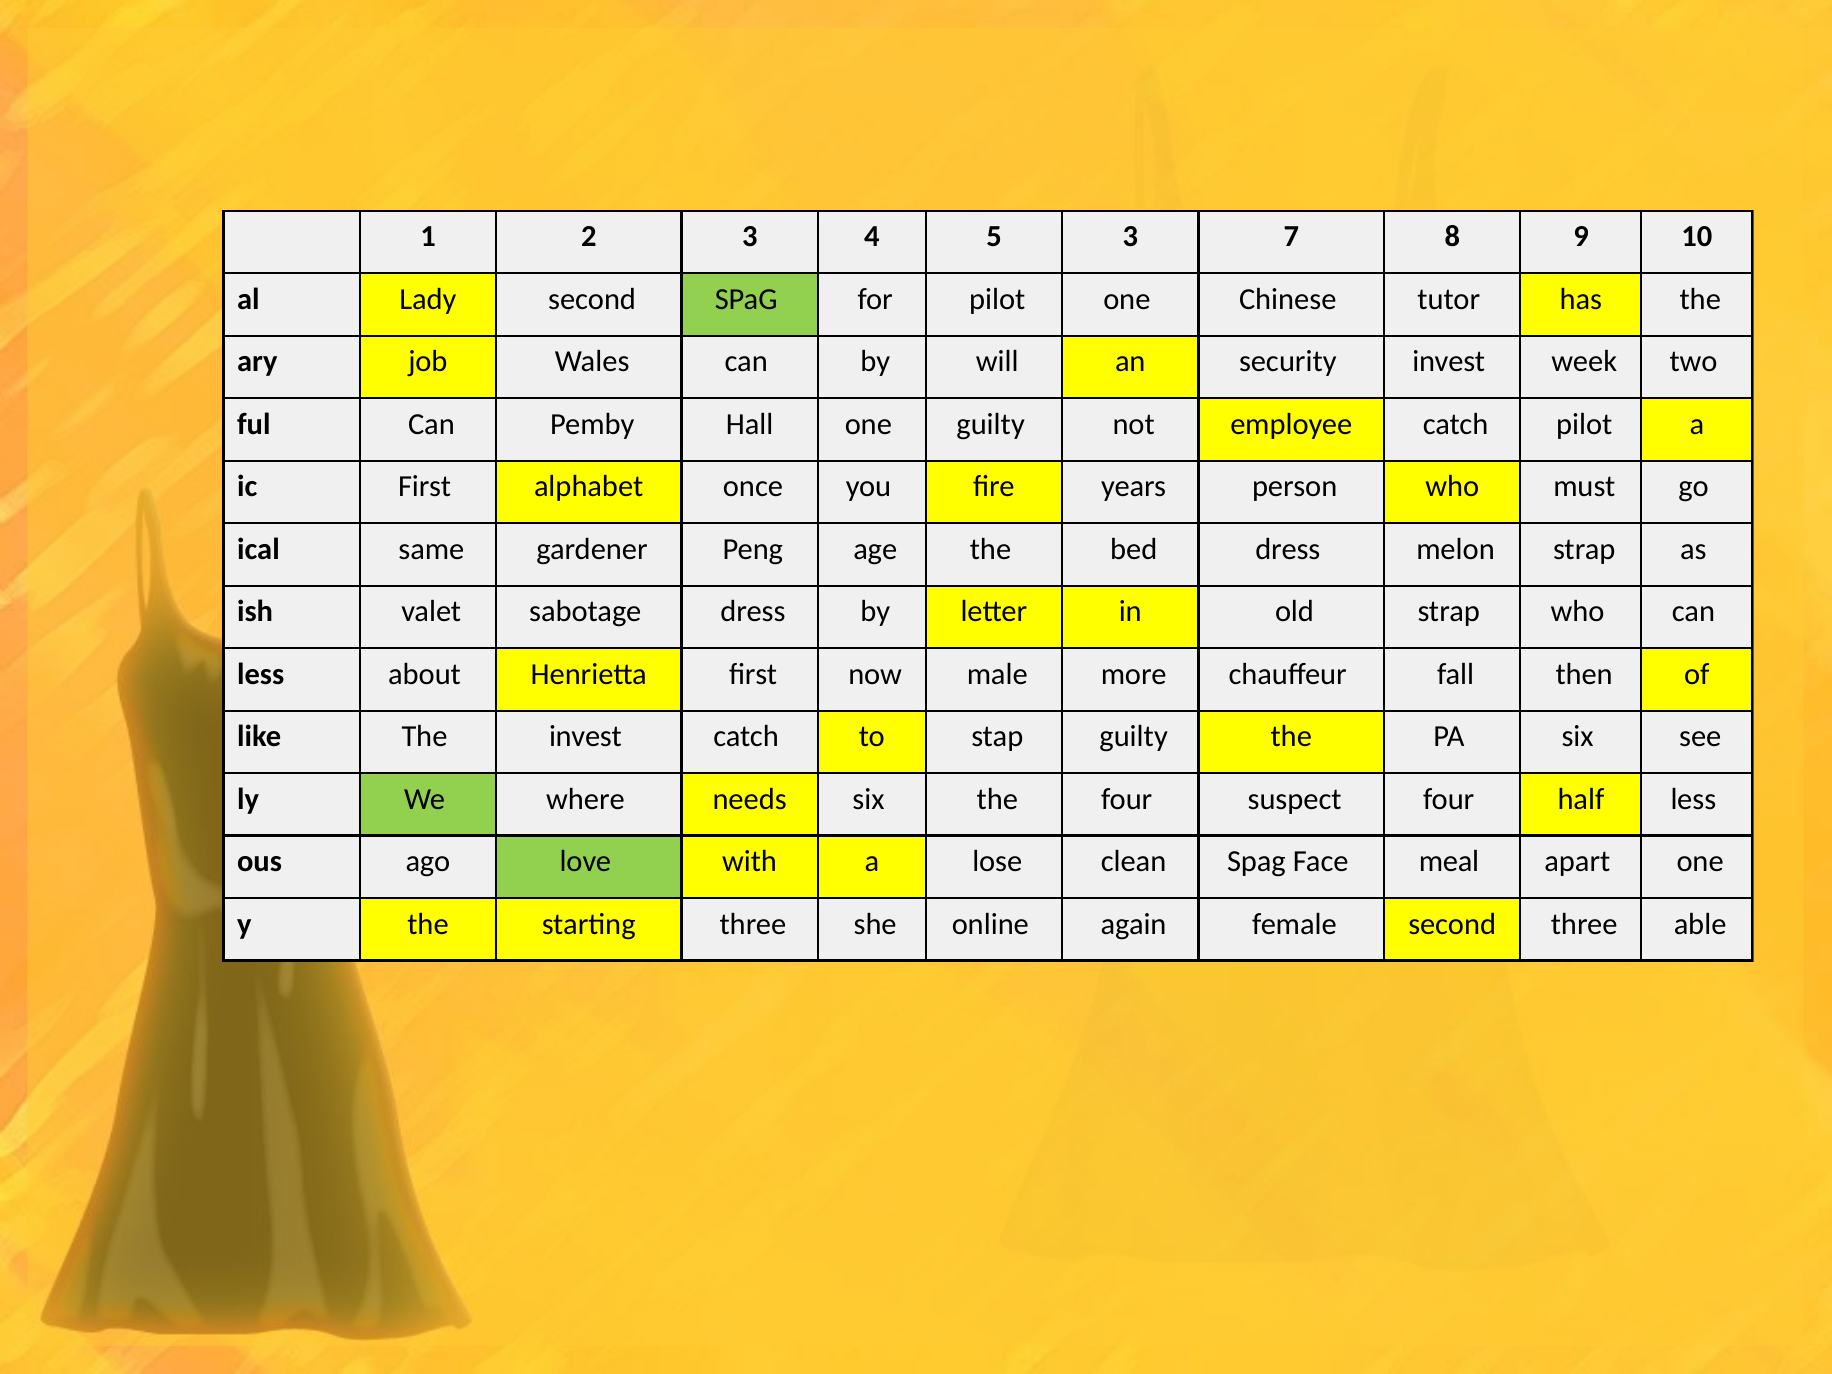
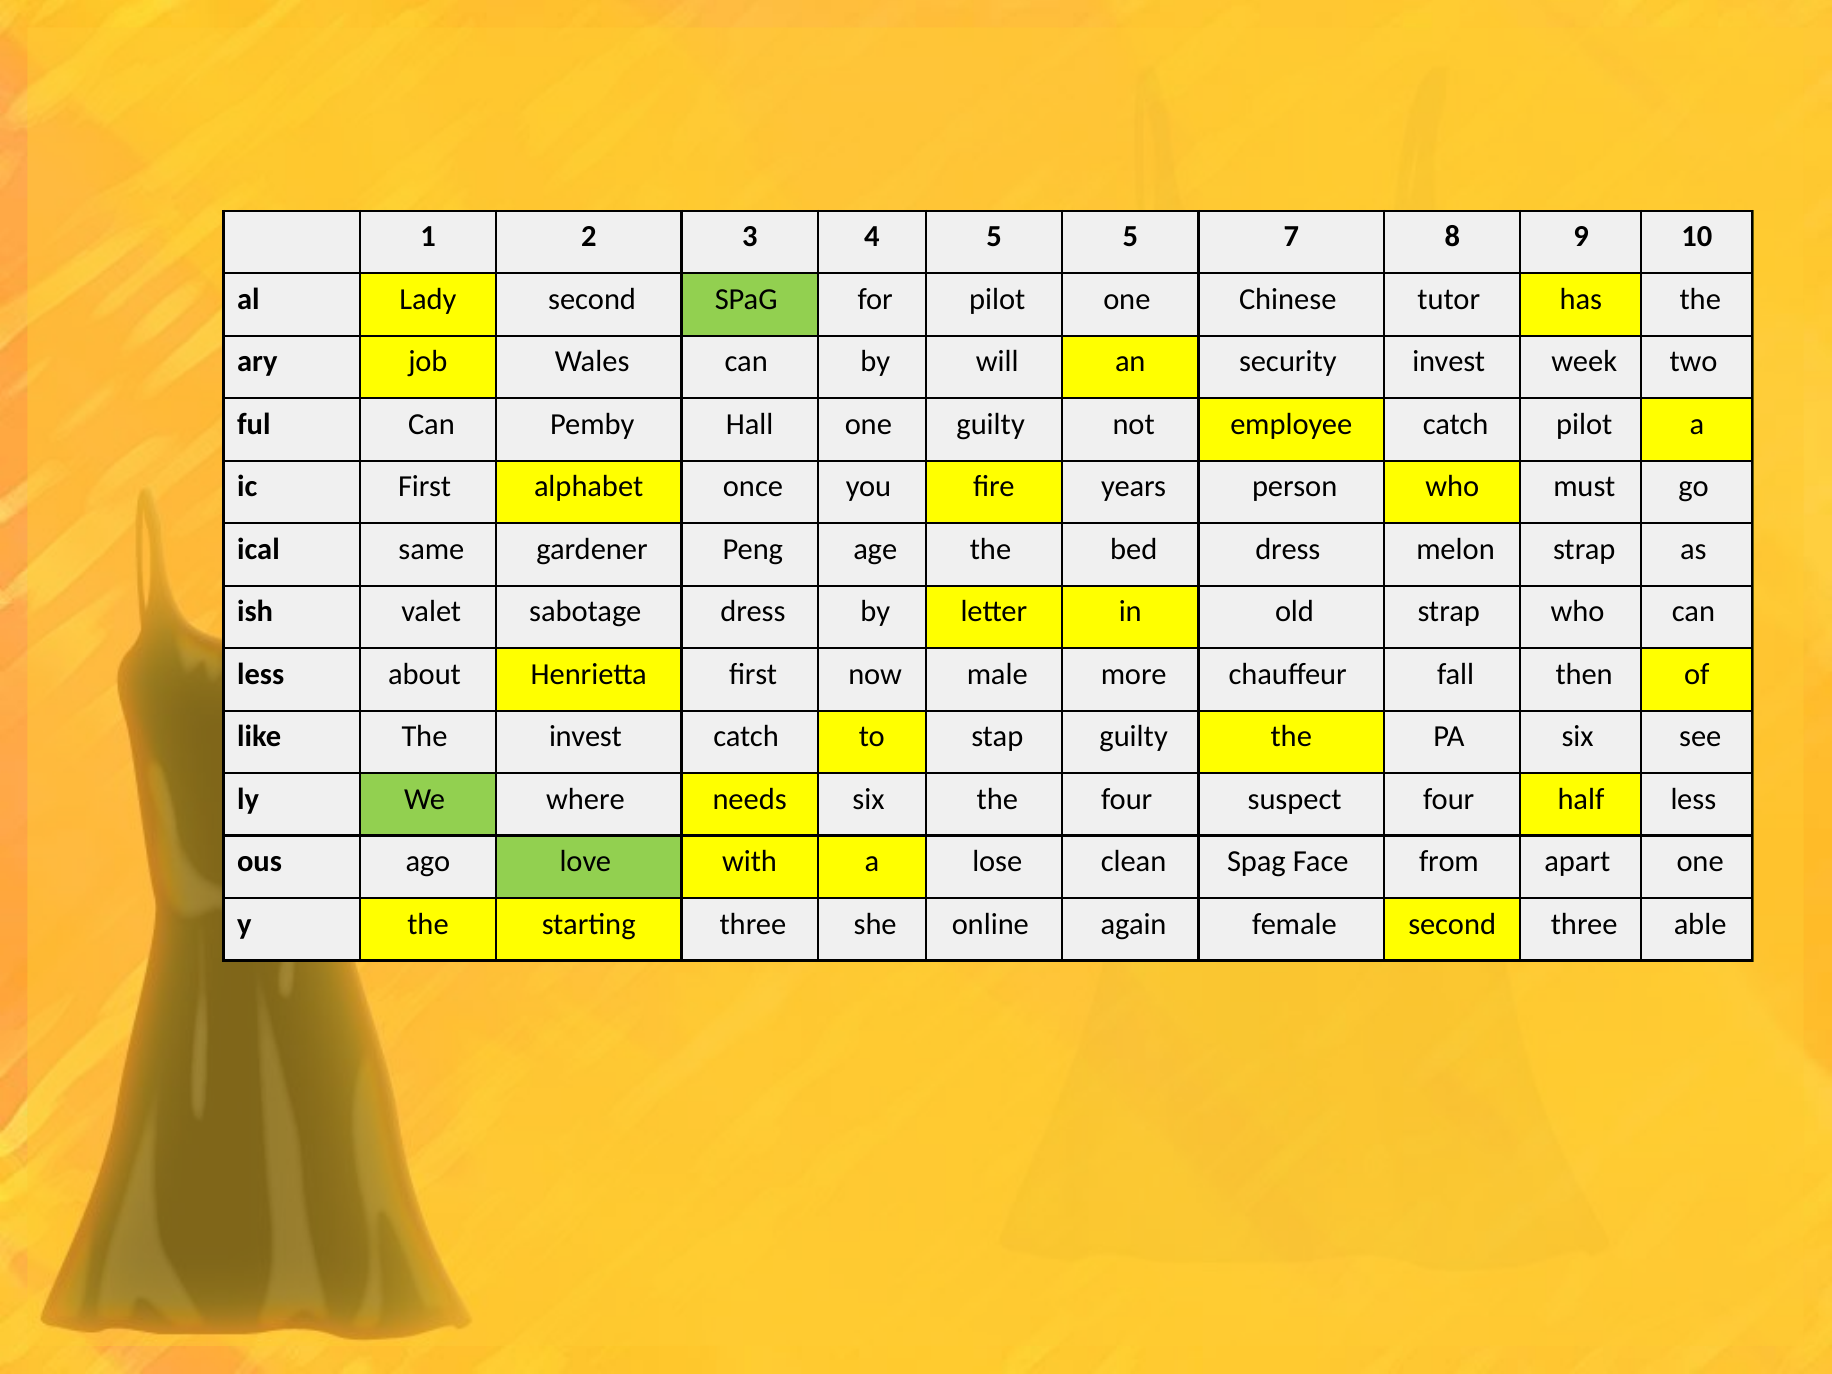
5 3: 3 -> 5 (1130, 237)
meal: meal -> from (1449, 862)
